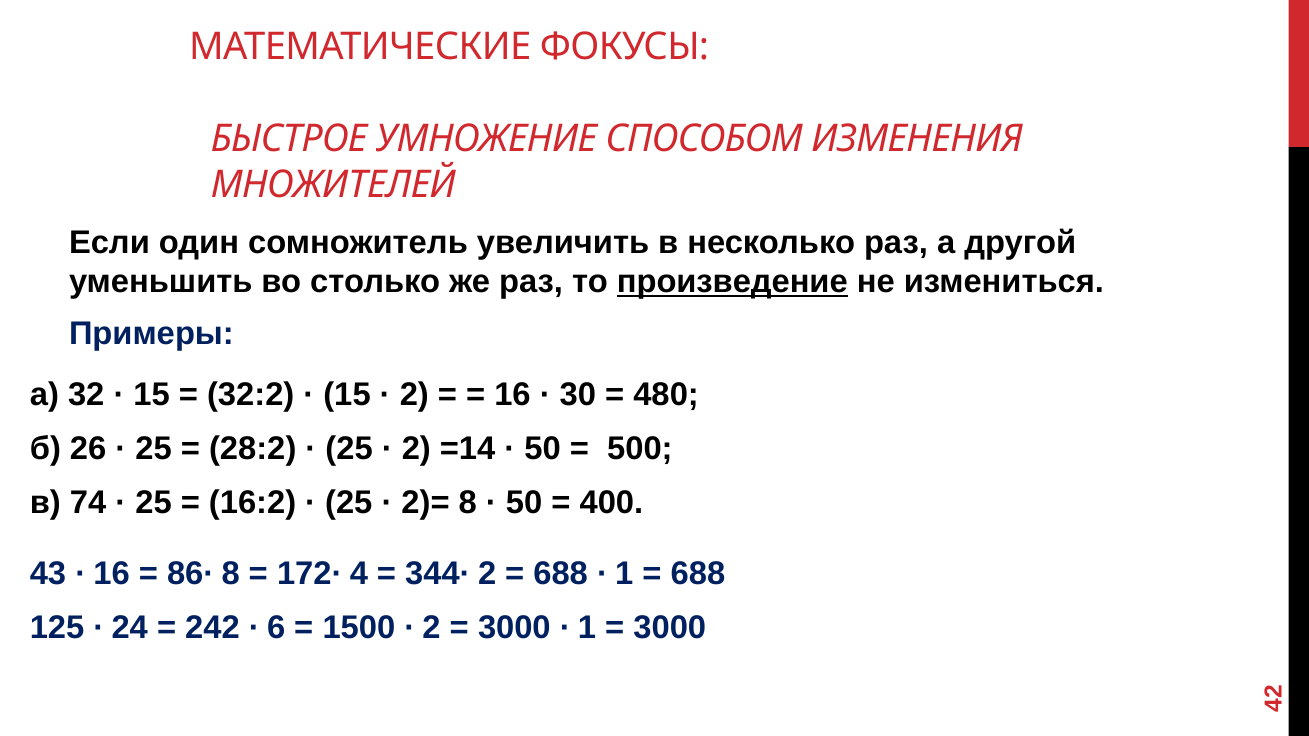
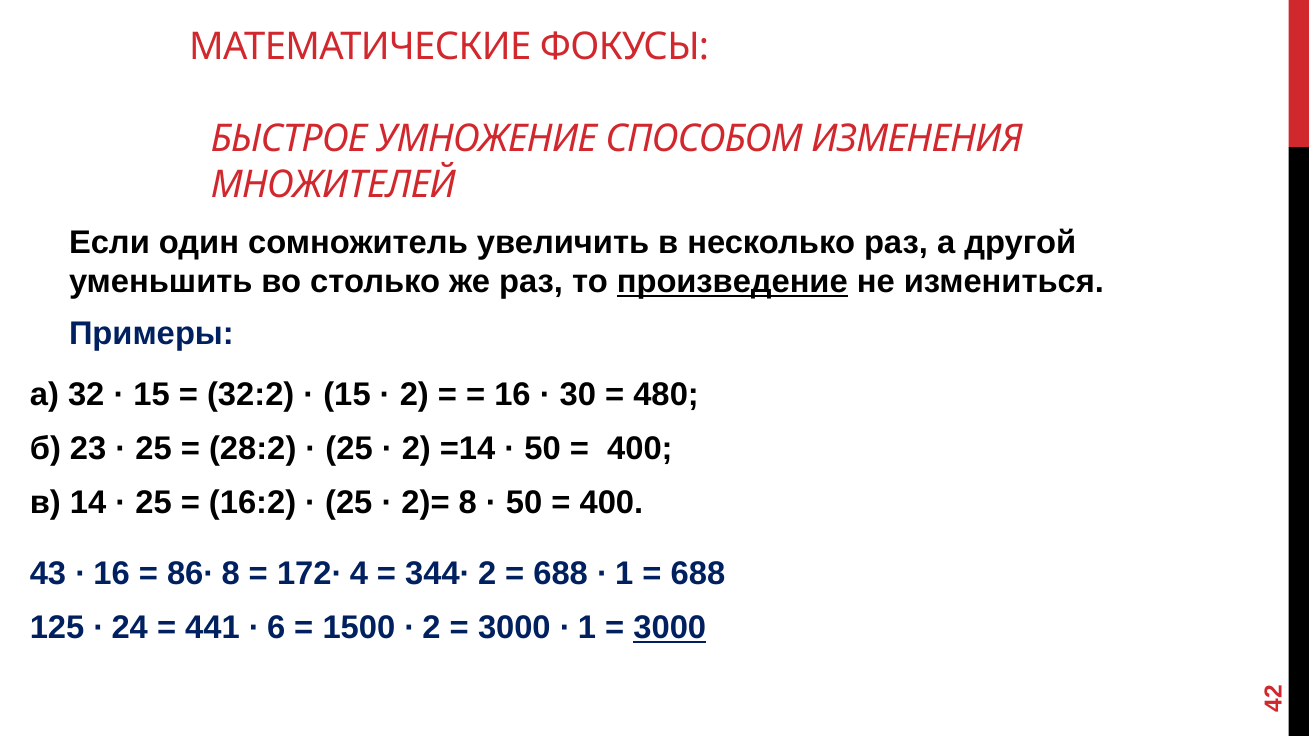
26: 26 -> 23 (88, 449)
500: 500 -> 400 (640, 449)
74: 74 -> 14 (88, 503)
242: 242 -> 441 (212, 628)
3000 underline: none -> present (670, 628)
